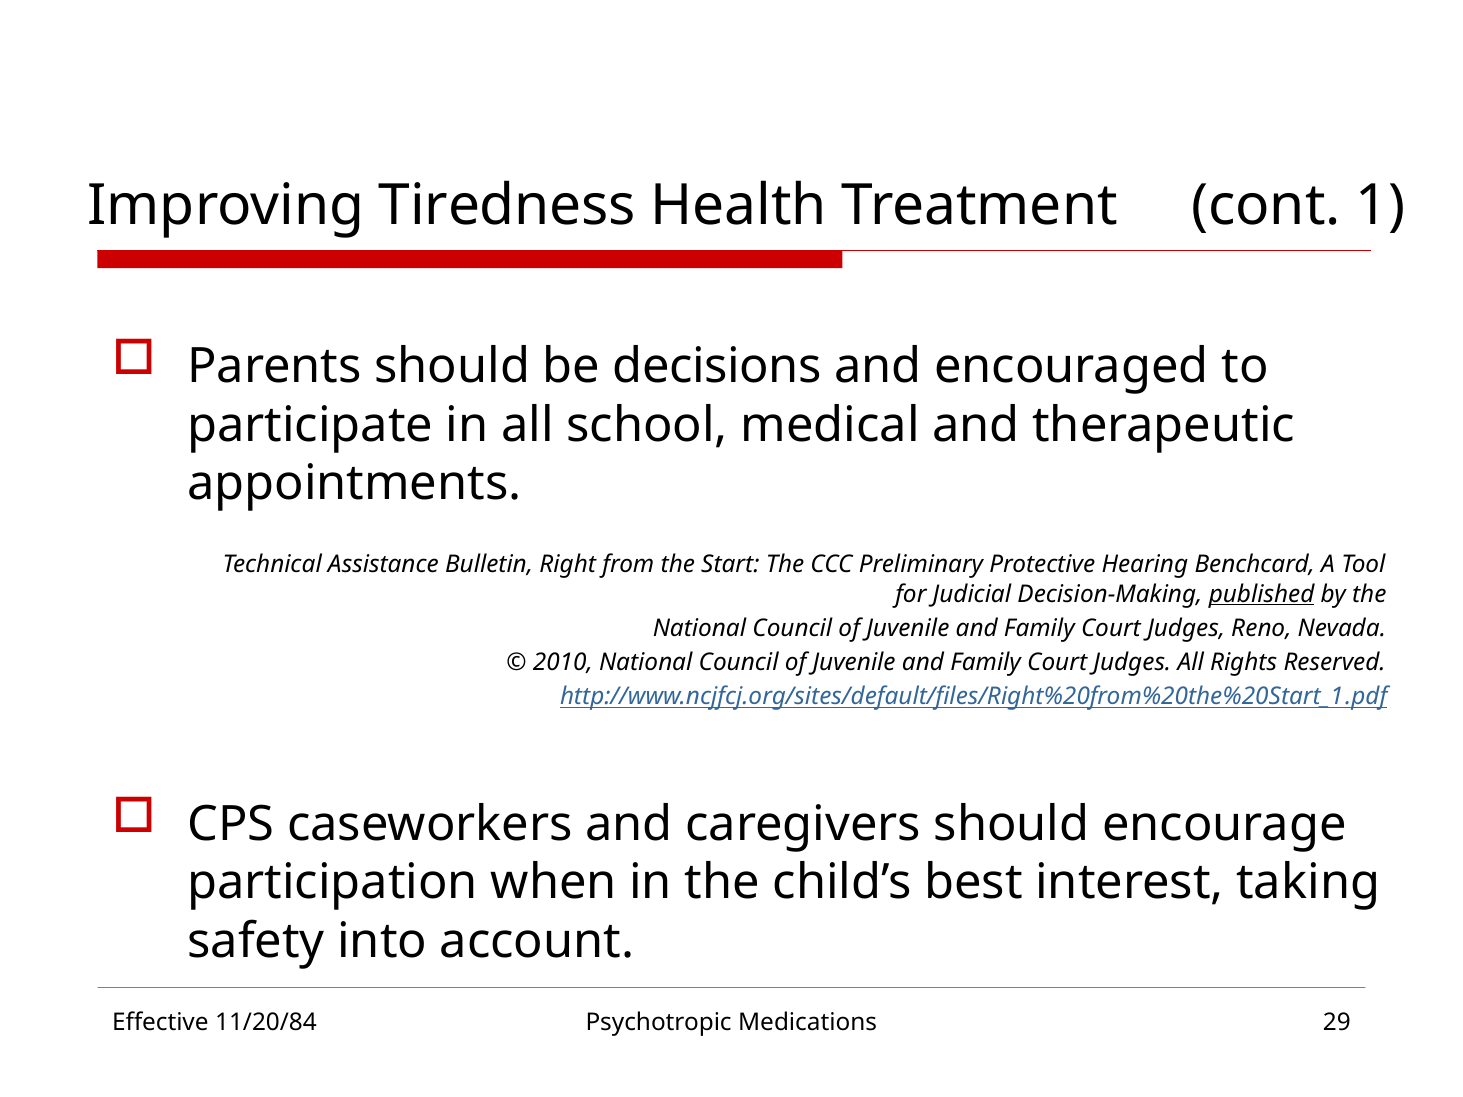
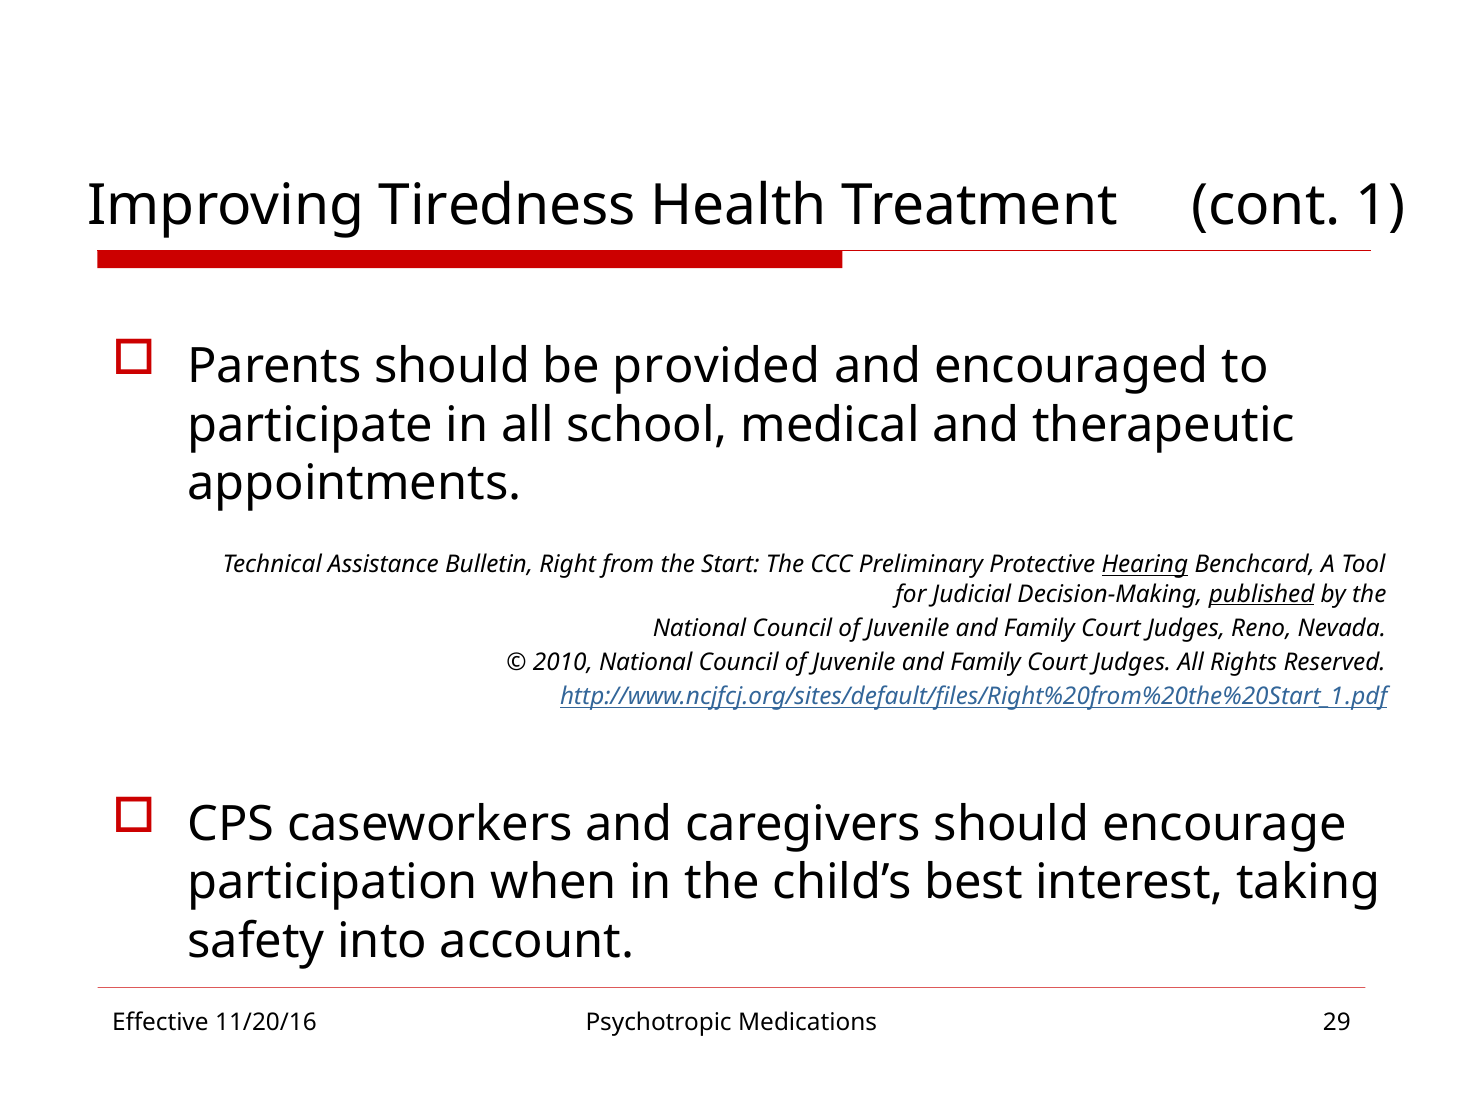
decisions: decisions -> provided (717, 367)
Hearing underline: none -> present (1145, 565)
11/20/84: 11/20/84 -> 11/20/16 (266, 1023)
